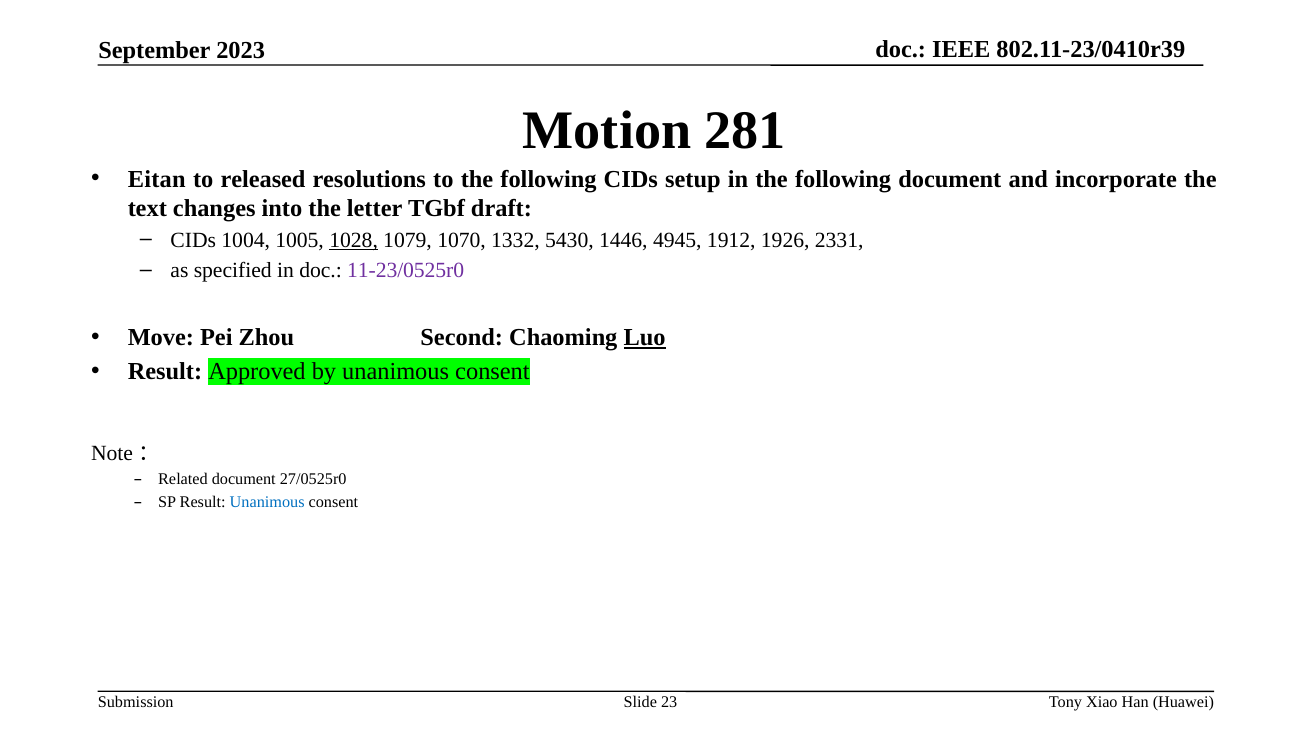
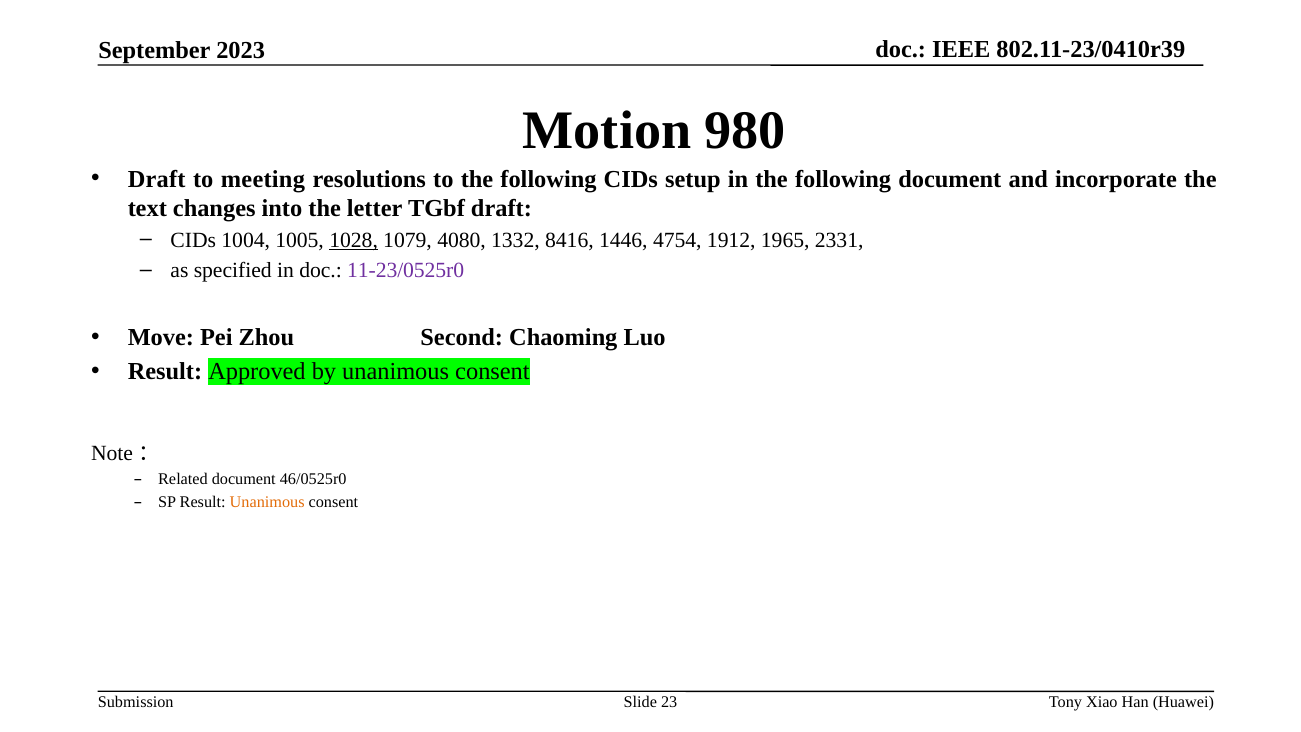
281: 281 -> 980 (745, 131)
Eitan: Eitan -> Draft (157, 179)
released: released -> meeting (263, 179)
1070: 1070 -> 4080 (462, 240)
5430: 5430 -> 8416 (569, 240)
4945: 4945 -> 4754 (677, 240)
1926: 1926 -> 1965 (785, 240)
Luo underline: present -> none (645, 337)
27/0525r0: 27/0525r0 -> 46/0525r0 (313, 479)
Unanimous colour: blue -> orange (267, 502)
